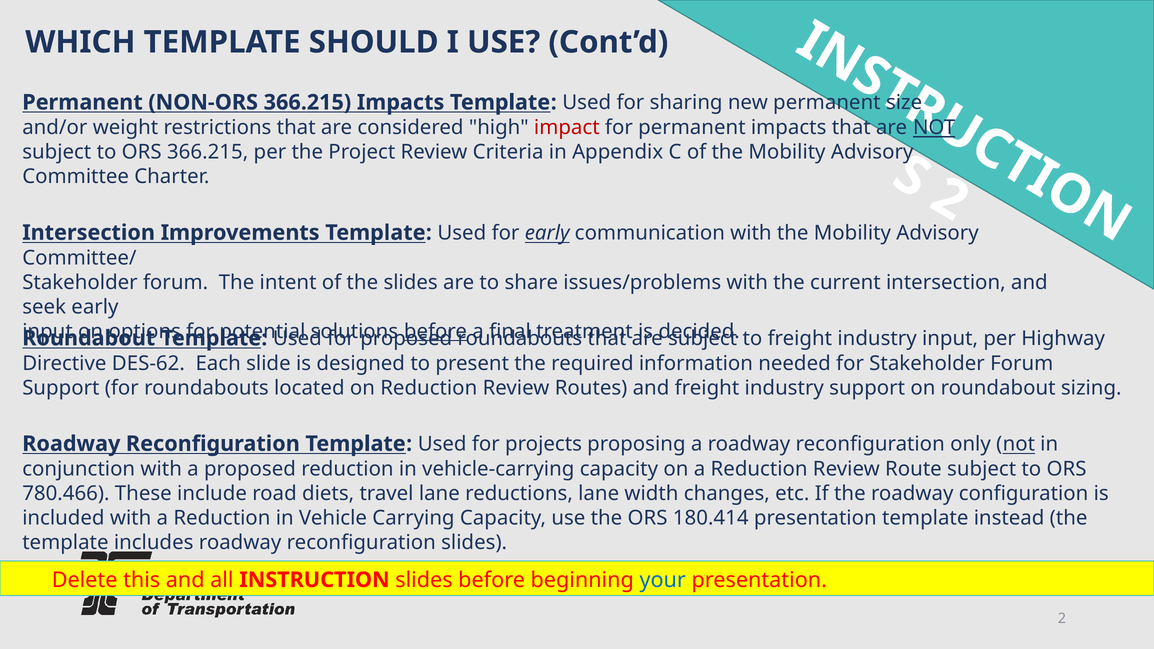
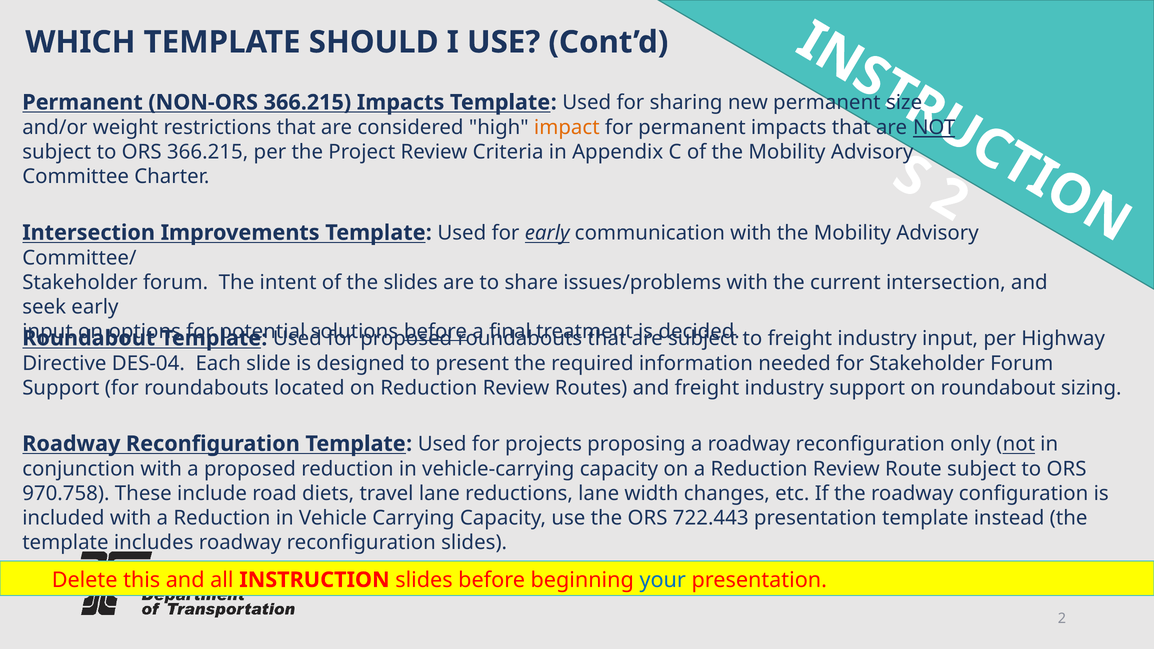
impact colour: red -> orange (567, 128)
DES-62: DES-62 -> DES-04 (148, 363)
780.466: 780.466 -> 970.758 (66, 494)
180.414: 180.414 -> 722.443 (711, 518)
